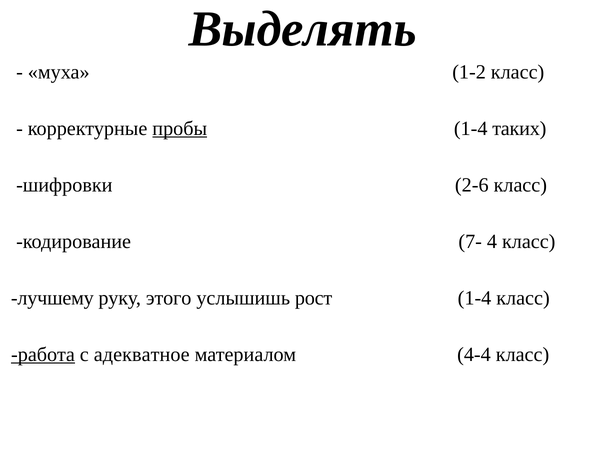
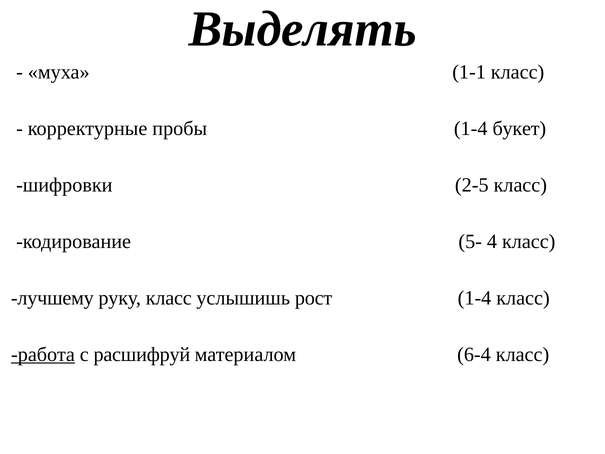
1-2: 1-2 -> 1-1 (469, 72)
пробы underline: present -> none (180, 128)
таких: таких -> букет (519, 128)
2-6: 2-6 -> 2-5 (472, 185)
7-: 7- -> 5- (470, 241)
руку этого: этого -> класс (169, 298)
адекватное: адекватное -> расшифруй (142, 354)
4-4: 4-4 -> 6-4 (474, 354)
